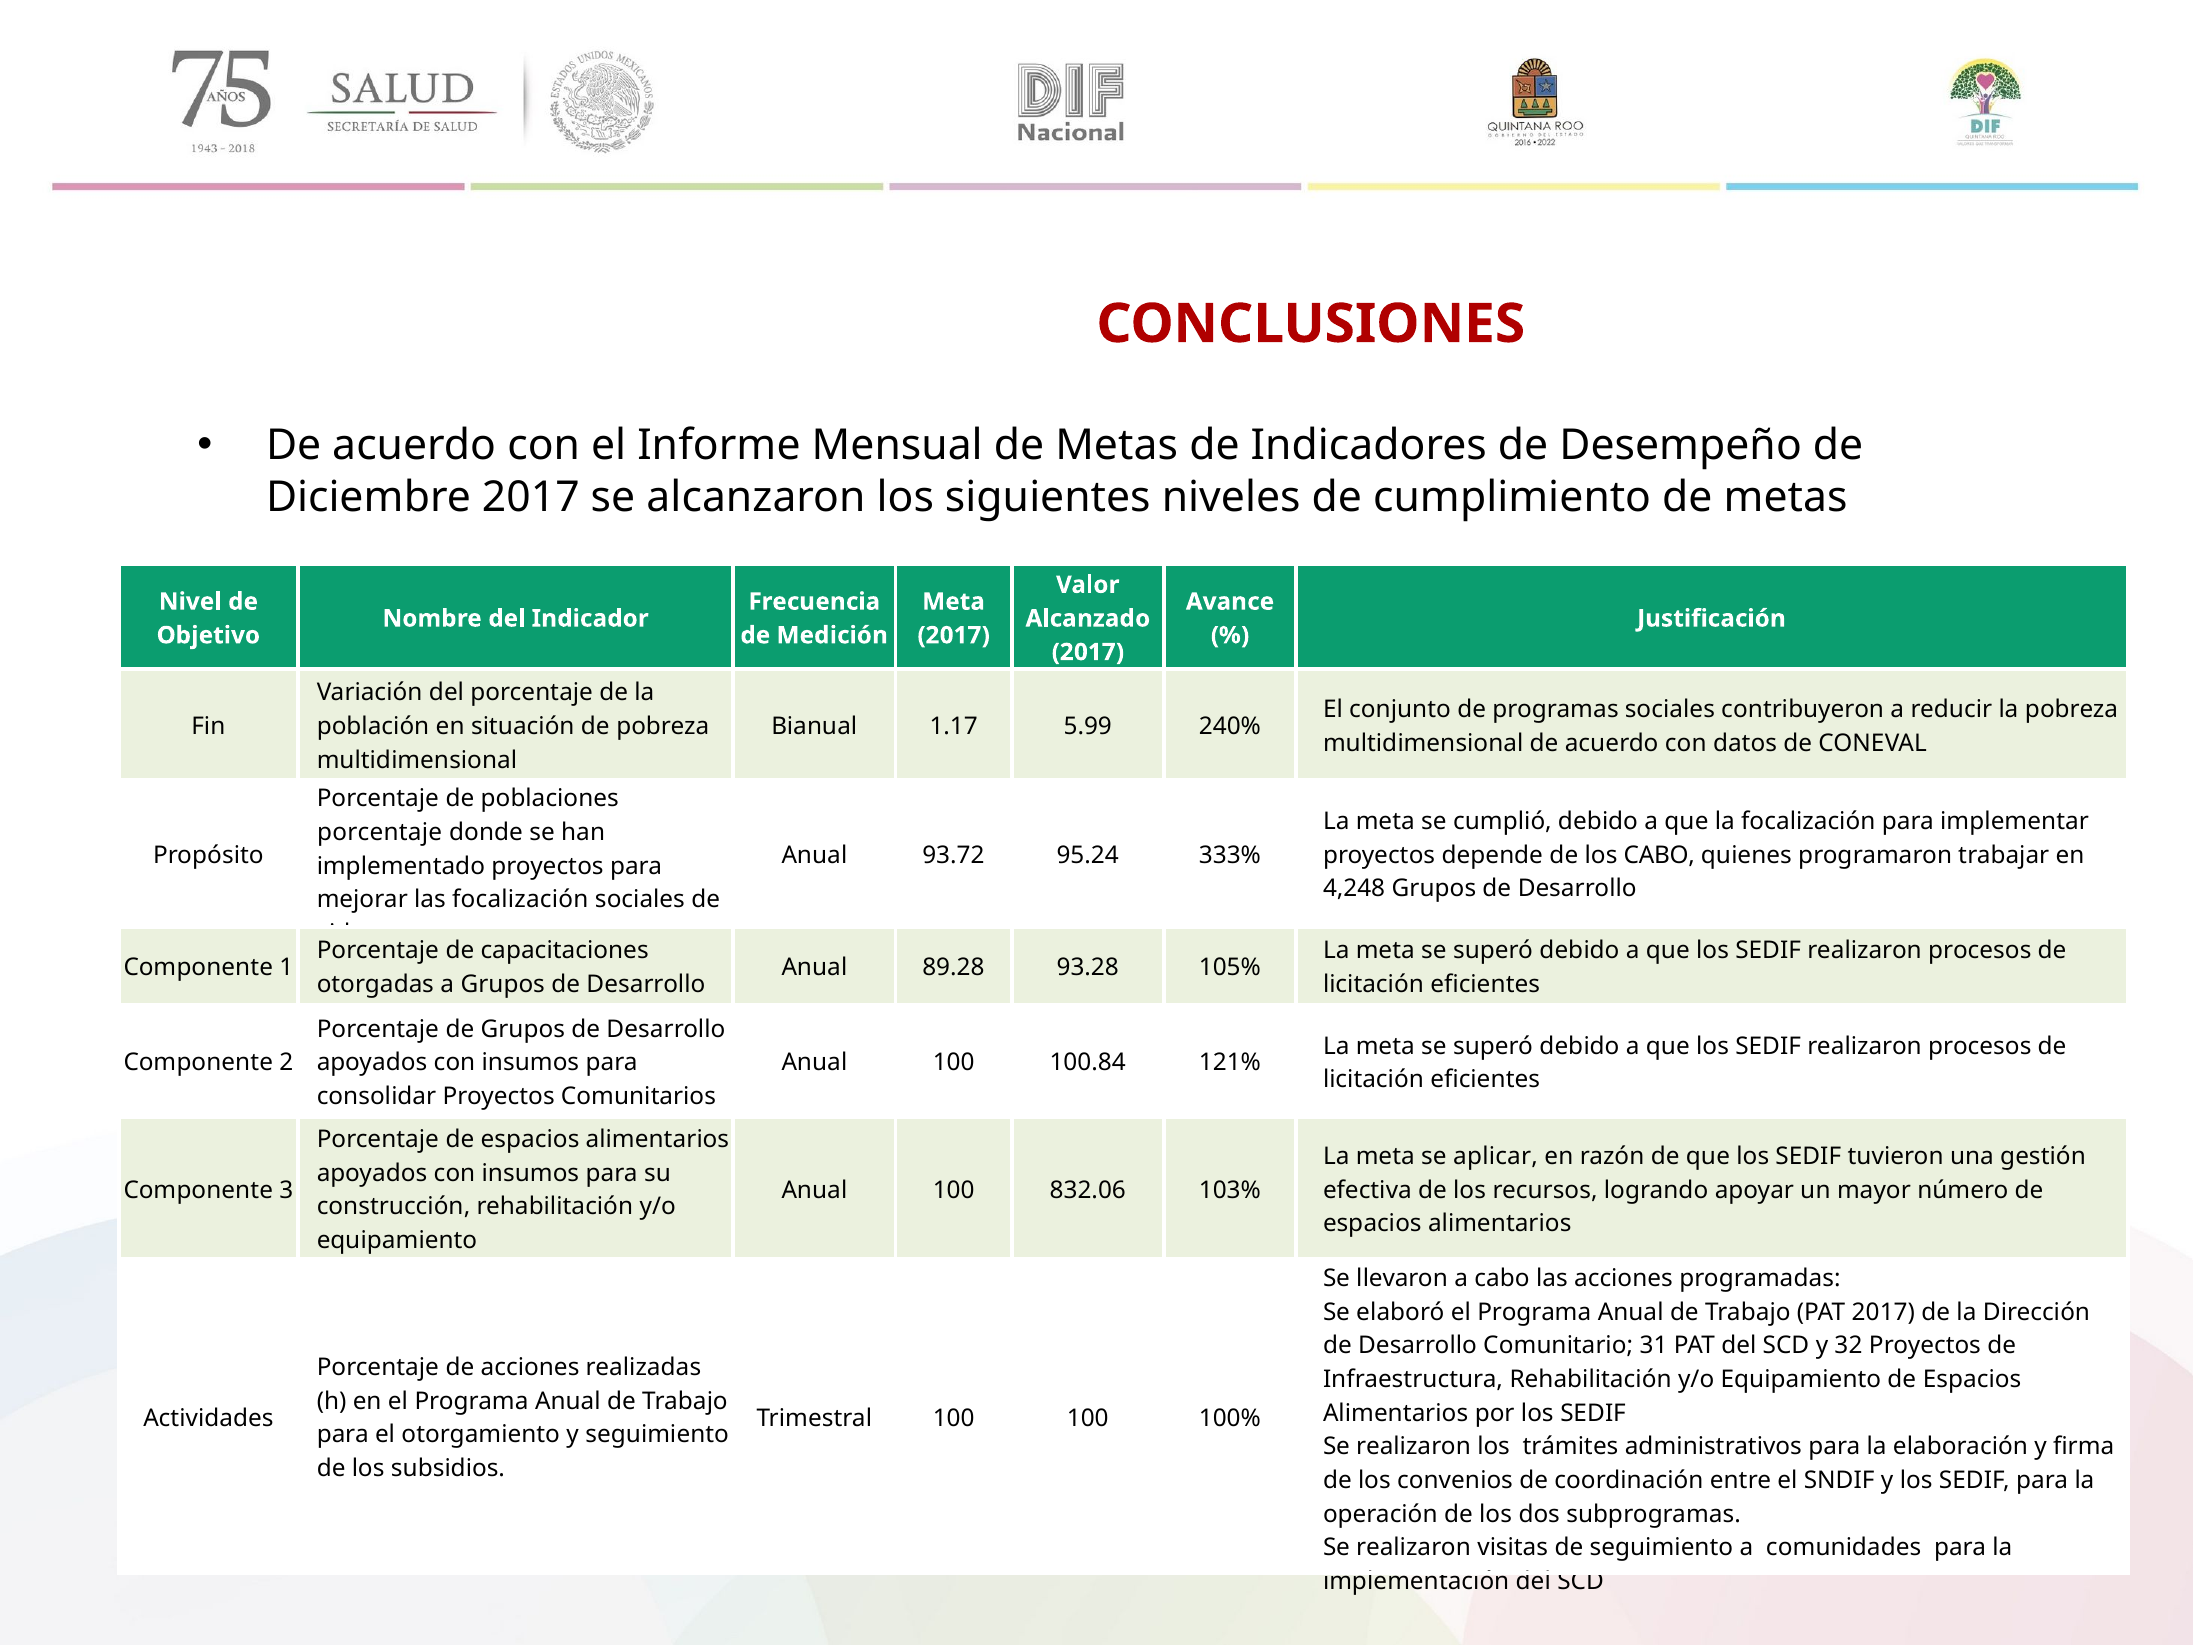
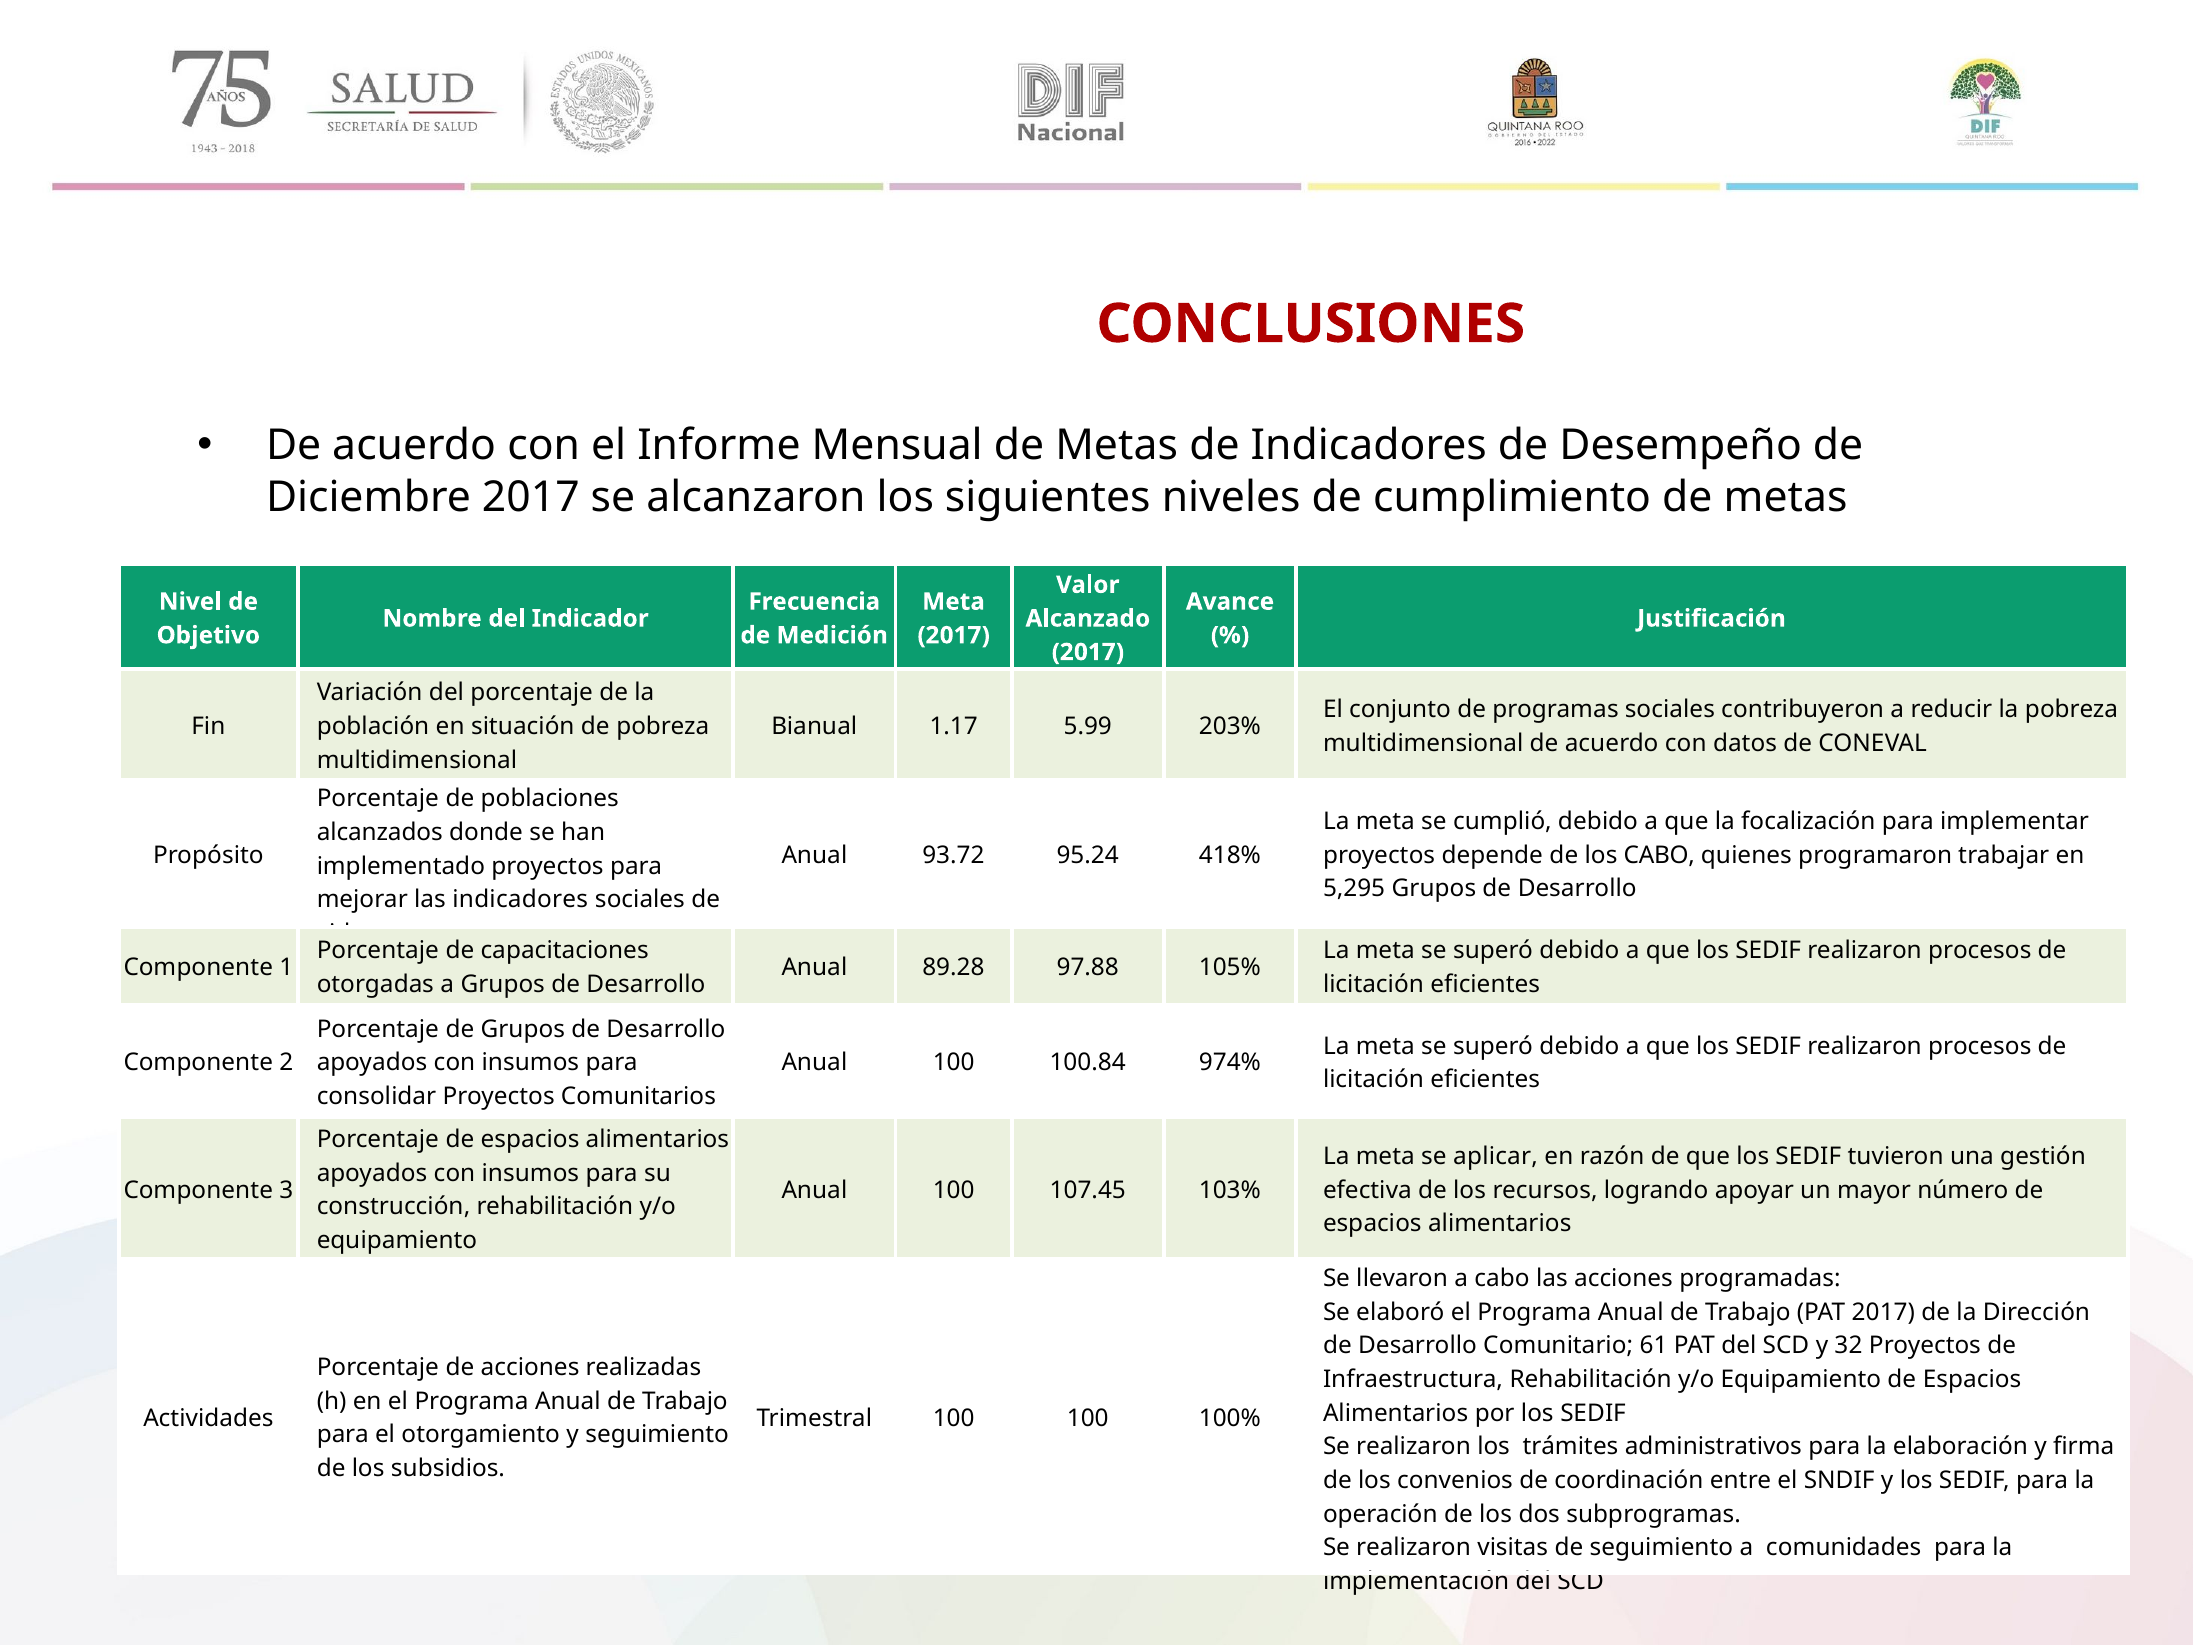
240%: 240% -> 203% (1230, 726)
porcentaje: porcentaje -> alcanzados (380, 832)
333%: 333% -> 418% (1230, 855)
4,248: 4,248 -> 5,295 (1354, 889)
las focalización: focalización -> indicadores (520, 900)
93.28: 93.28 -> 97.88 (1088, 968)
121%: 121% -> 974% (1230, 1063)
832.06: 832.06 -> 107.45 (1088, 1190)
31: 31 -> 61 (1654, 1346)
